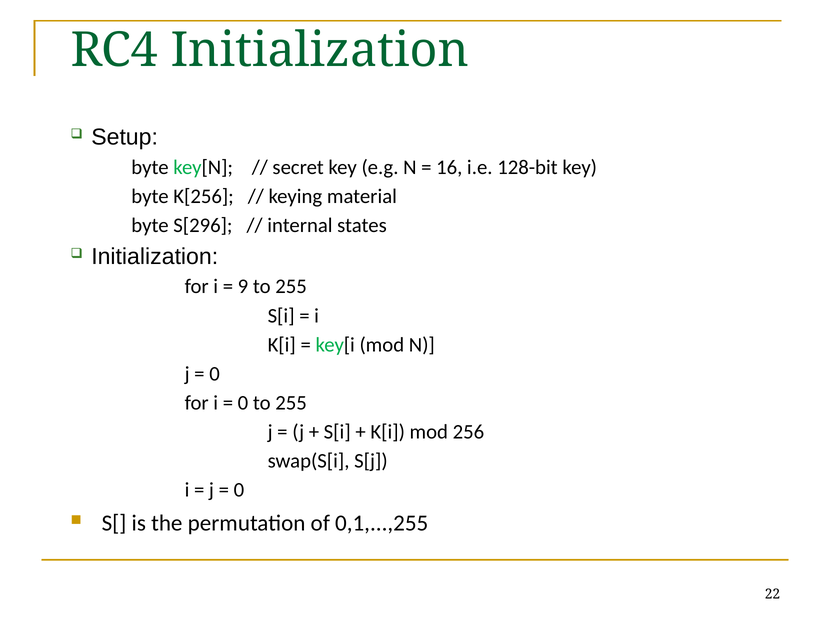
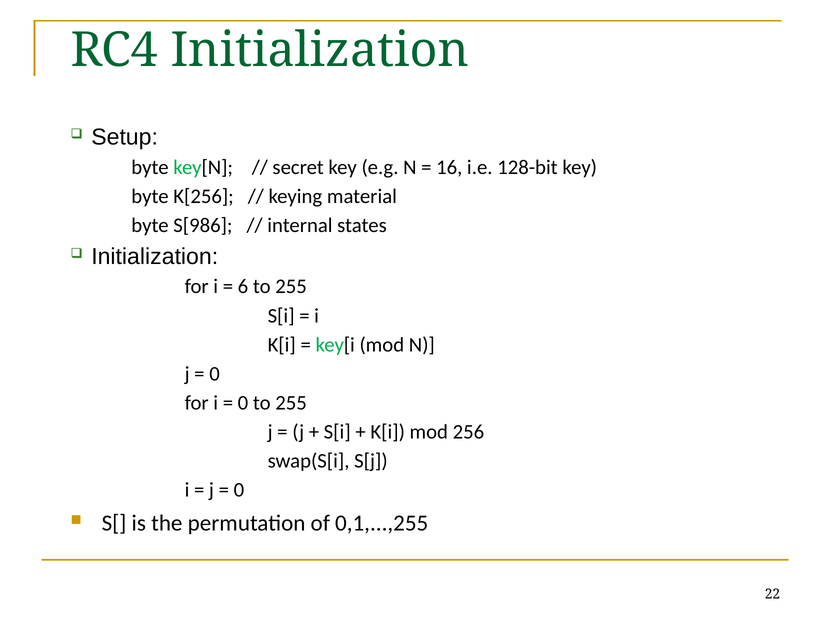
S[296: S[296 -> S[986 (203, 226)
9: 9 -> 6 (243, 287)
